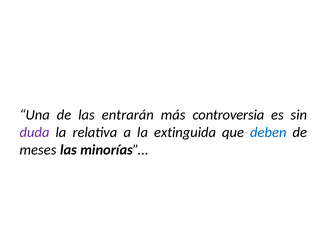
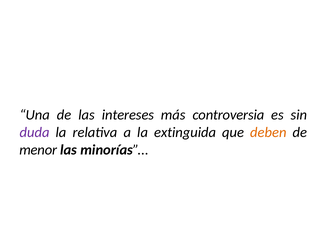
entrarán: entrarán -> intereses (128, 115)
deben colour: blue -> orange (268, 132)
meses: meses -> menor (38, 150)
